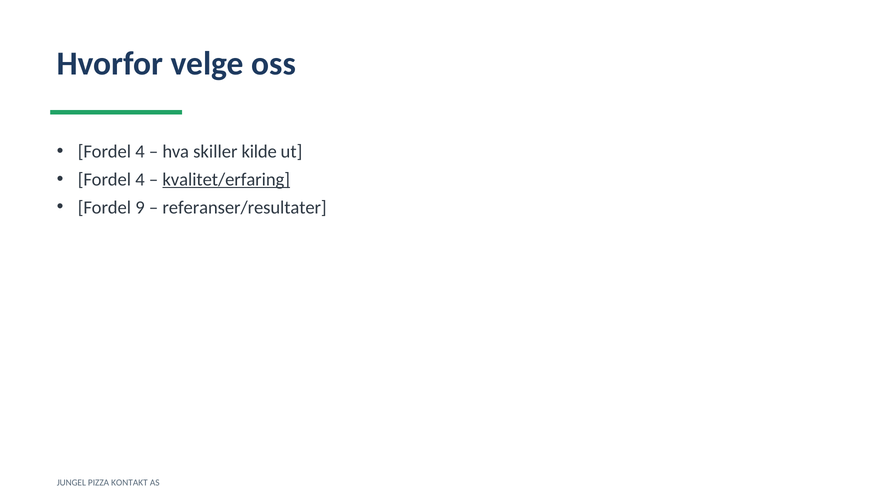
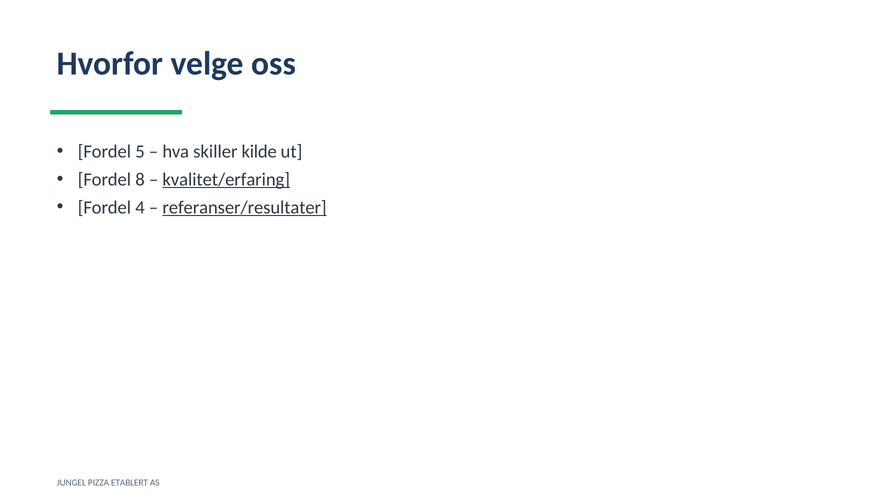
4: 4 -> 5 (140, 151)
4: 4 -> 8 (140, 179)
9: 9 -> 4 (140, 207)
referanser/resultater underline: none -> present (245, 207)
KONTAKT: KONTAKT -> ETABLERT (130, 482)
